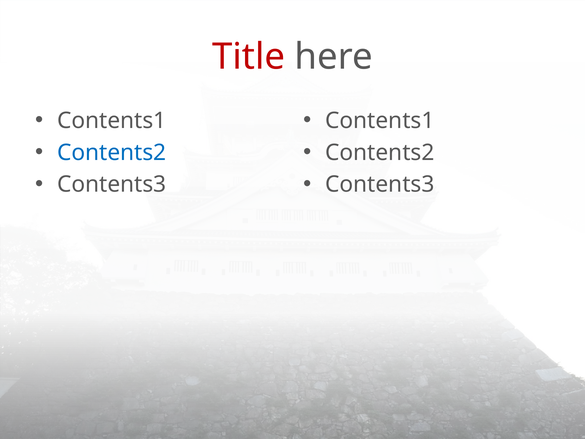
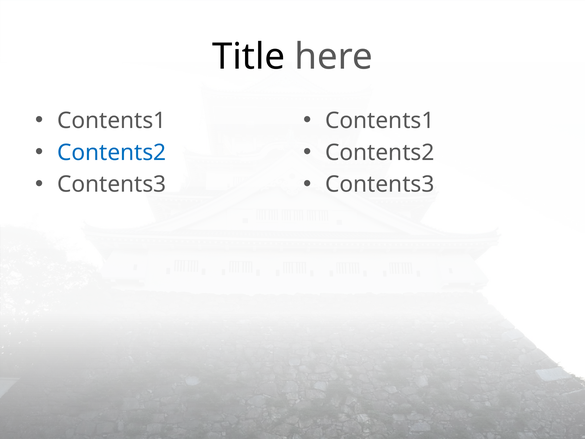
Title colour: red -> black (249, 57)
